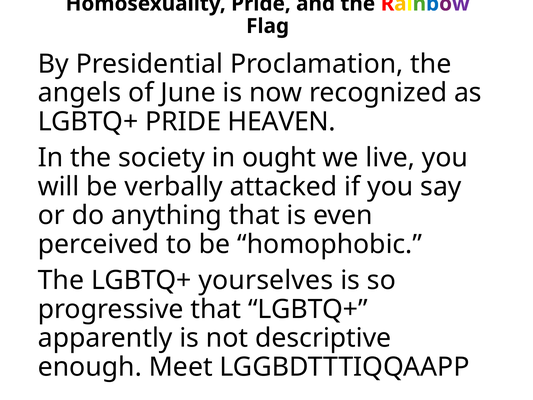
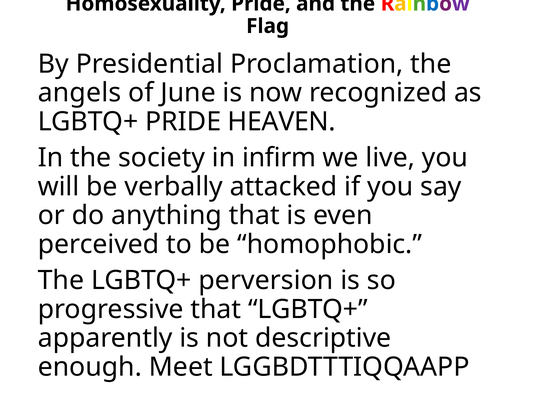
ought: ought -> infirm (279, 158)
yourselves: yourselves -> perversion (266, 280)
